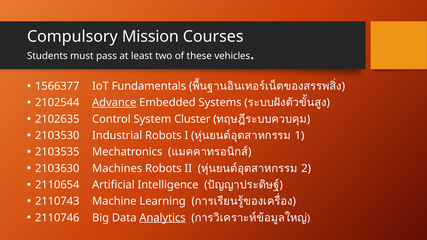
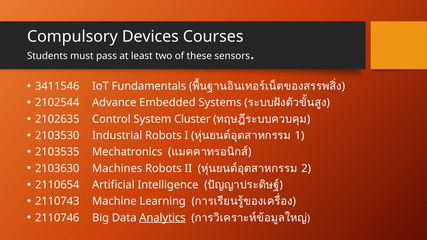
Mission: Mission -> Devices (150, 37)
vehicles: vehicles -> sensors (232, 56)
1566377: 1566377 -> 3411546 (57, 86)
Advance underline: present -> none (114, 103)
